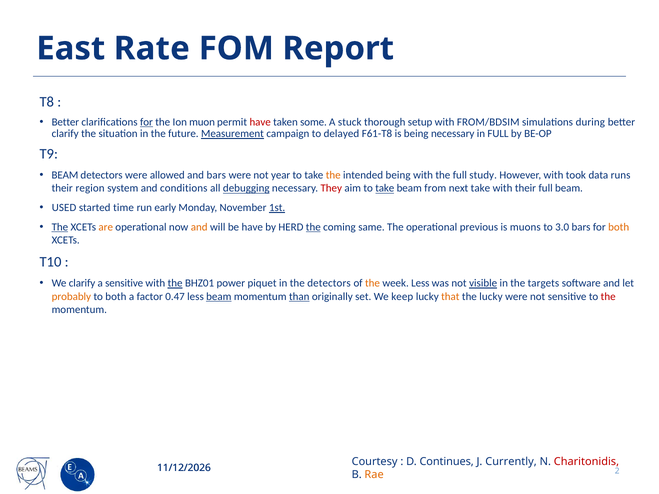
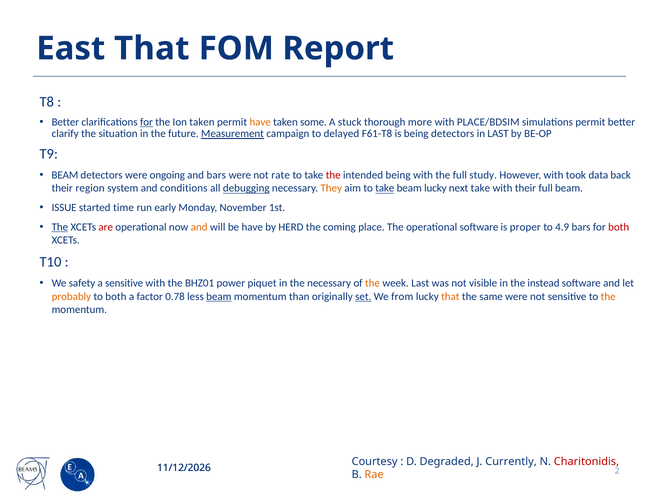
East Rate: Rate -> That (152, 49)
Ion muon: muon -> taken (202, 122)
have colour: red -> orange (260, 122)
setup: setup -> more (420, 122)
FROM/BDSIM: FROM/BDSIM -> PLACE/BDSIM (488, 122)
simulations during: during -> permit (590, 122)
being necessary: necessary -> detectors (453, 134)
in FULL: FULL -> LAST (498, 134)
allowed: allowed -> ongoing (167, 175)
year: year -> rate (281, 175)
the colour: orange -> red (333, 175)
runs: runs -> back (621, 175)
They colour: red -> orange (331, 188)
beam from: from -> lucky (435, 188)
USED: USED -> ISSUE (64, 208)
1st underline: present -> none (277, 208)
are colour: orange -> red (106, 227)
the underline: present -> none (313, 227)
same: same -> place (371, 227)
operational previous: previous -> software (479, 227)
muons: muons -> proper (525, 227)
3.0: 3.0 -> 4.9 (562, 227)
both colour: orange -> red (619, 227)
We clarify: clarify -> safety (82, 283)
the underline: present -> none (175, 283)
the detectors: detectors -> necessary (329, 283)
week Less: Less -> Last (420, 283)
visible underline: present -> none (483, 283)
targets: targets -> instead (544, 283)
0.47: 0.47 -> 0.78 (175, 297)
than underline: present -> none (299, 297)
set underline: none -> present (363, 297)
keep: keep -> from (402, 297)
the lucky: lucky -> same (491, 297)
the colour: red -> orange (608, 297)
Continues: Continues -> Degraded (447, 462)
